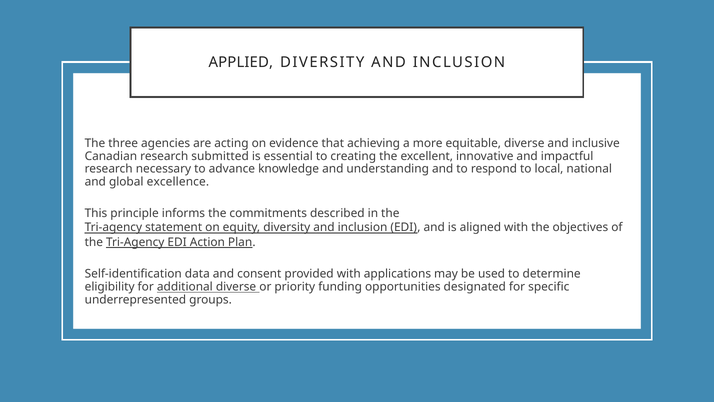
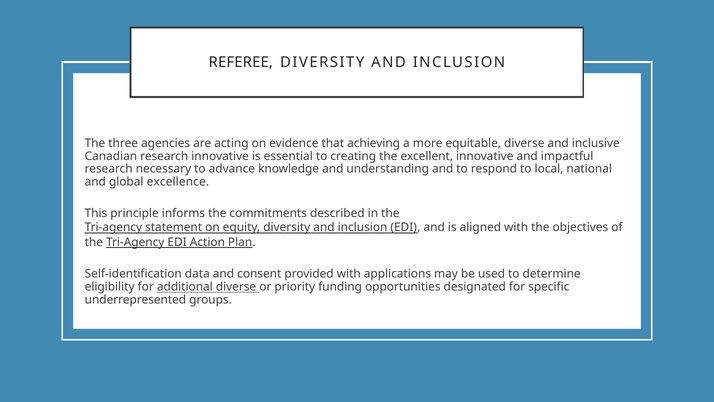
APPLIED: APPLIED -> REFEREE (241, 62)
research submitted: submitted -> innovative (220, 156)
